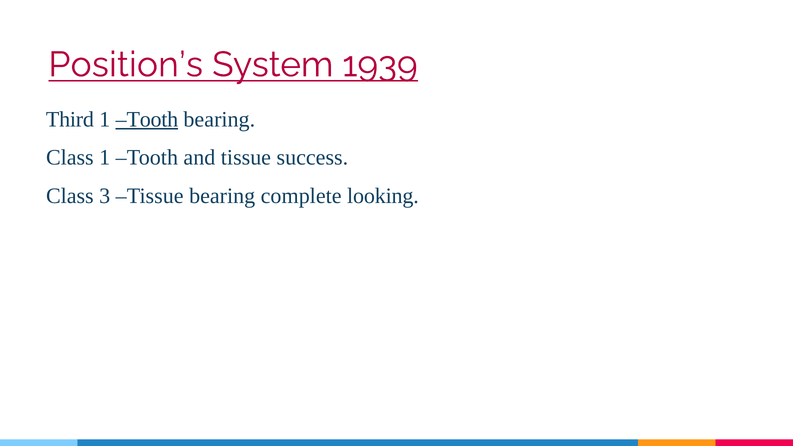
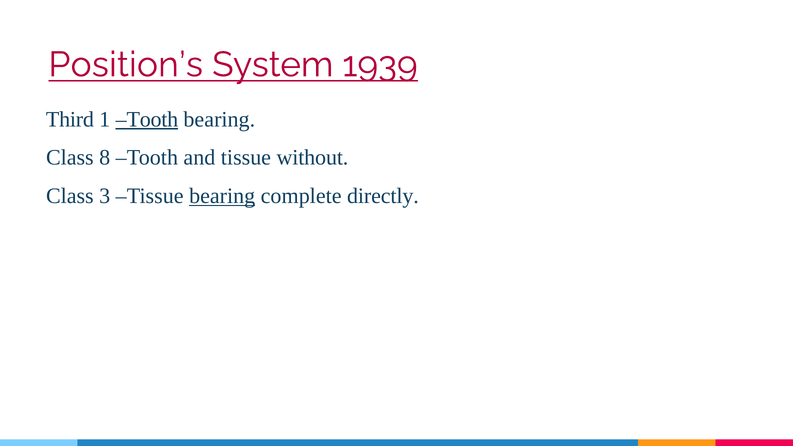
Class 1: 1 -> 8 (105, 158)
success: success -> without (312, 158)
bearing underline: none -> present (222, 196)
looking: looking -> directly (383, 196)
